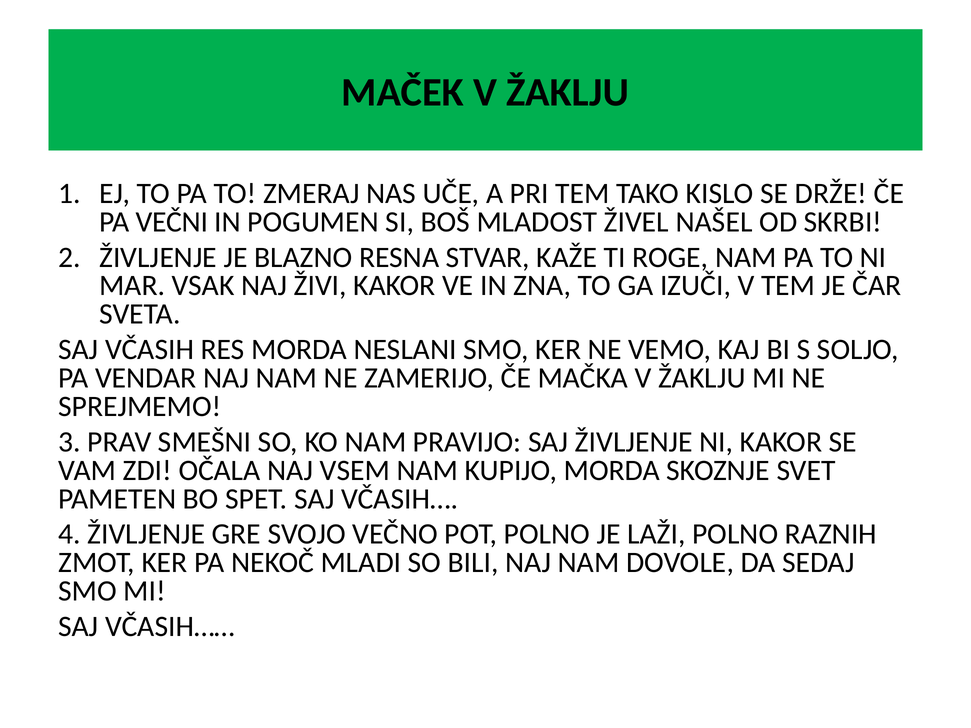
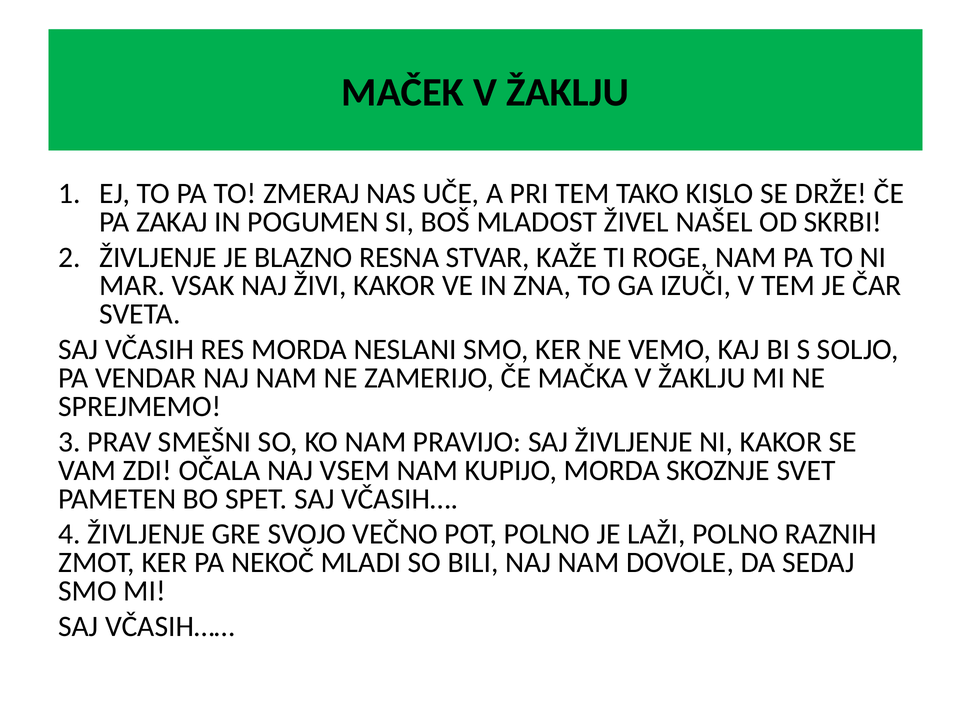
VEČNI: VEČNI -> ZAKAJ (172, 222)
